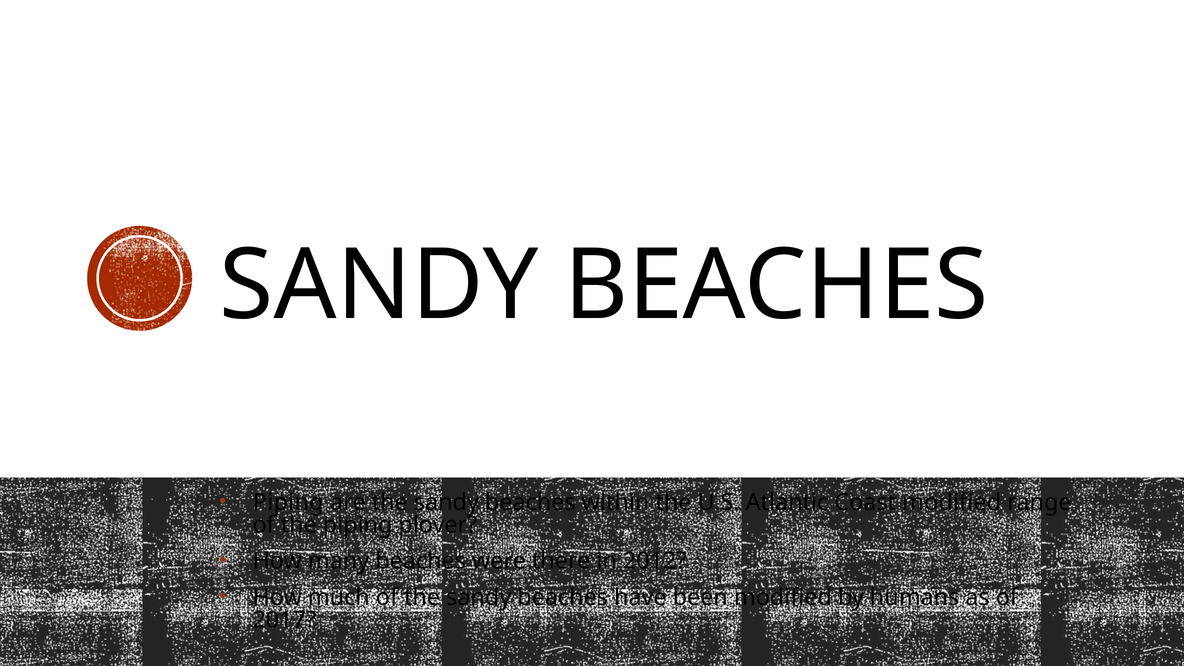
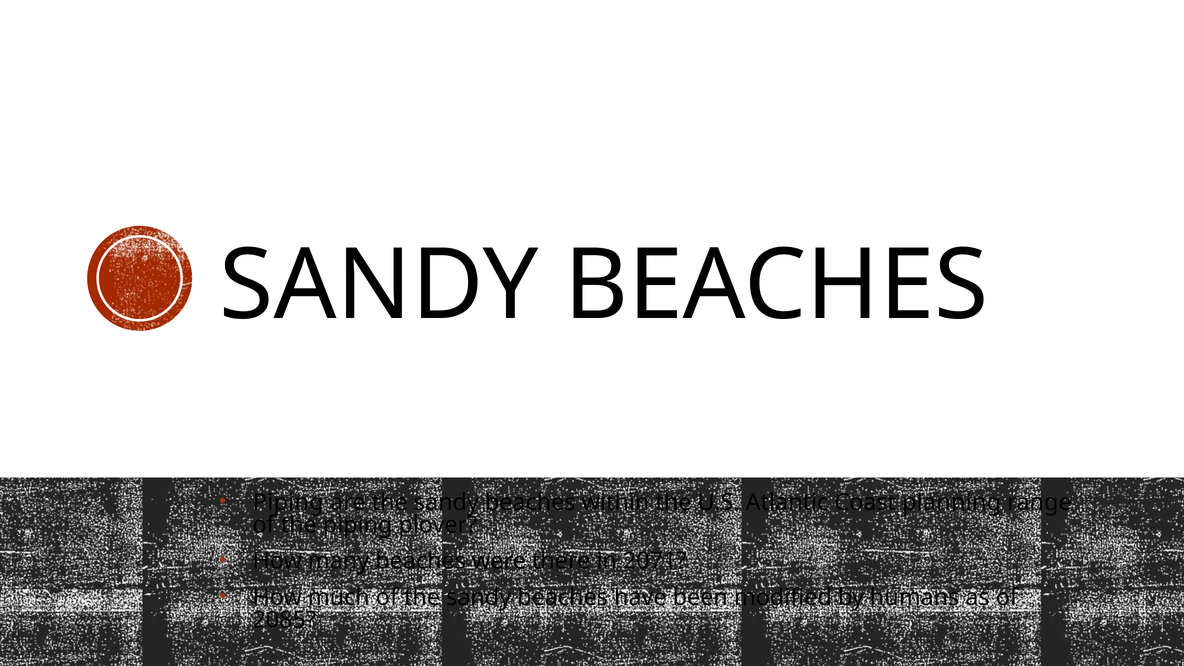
Coast modified: modified -> planning (952, 502)
2012: 2012 -> 2071 (655, 561)
2017: 2017 -> 2085 (284, 620)
